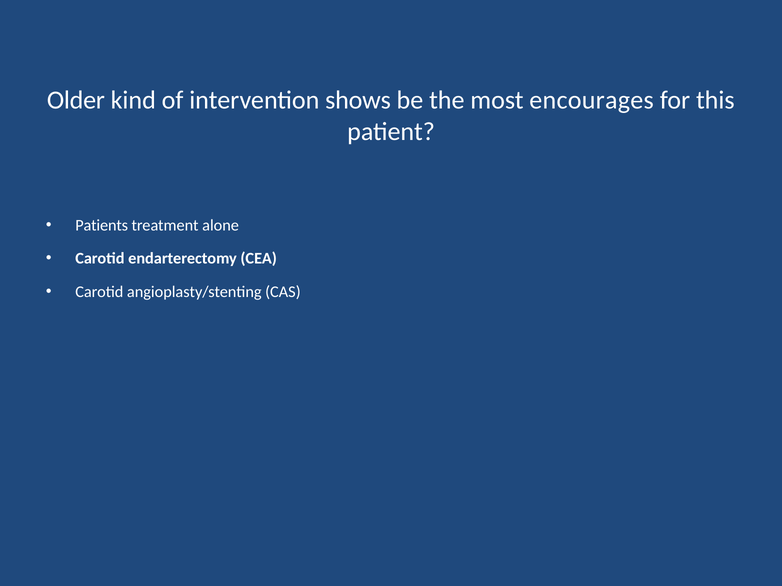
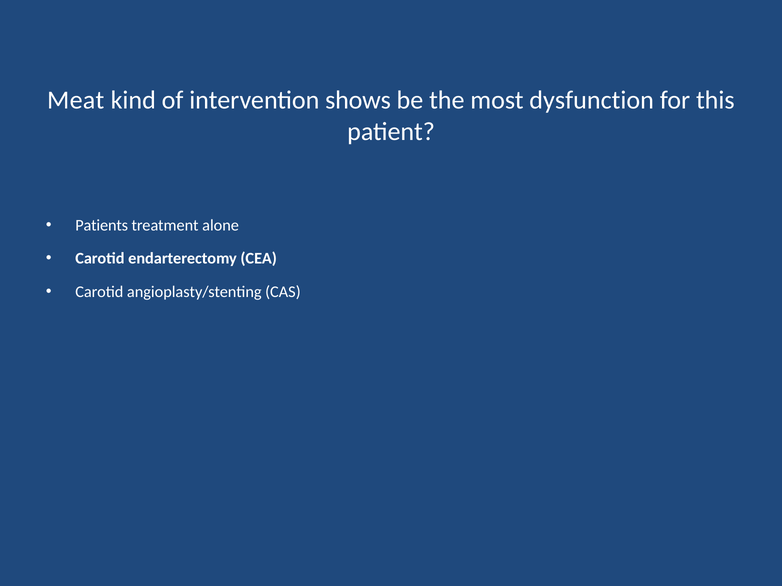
Older: Older -> Meat (76, 100)
encourages: encourages -> dysfunction (592, 100)
